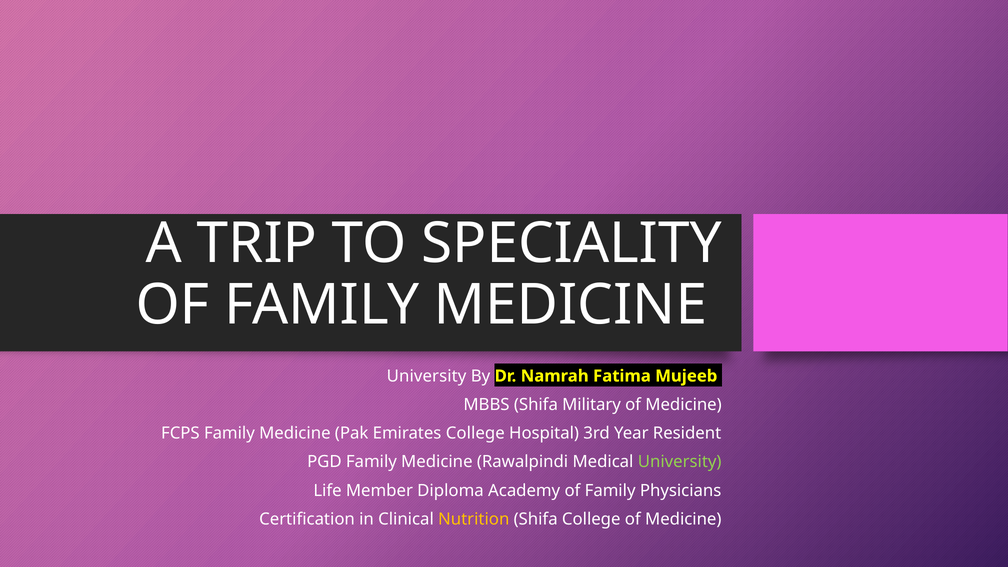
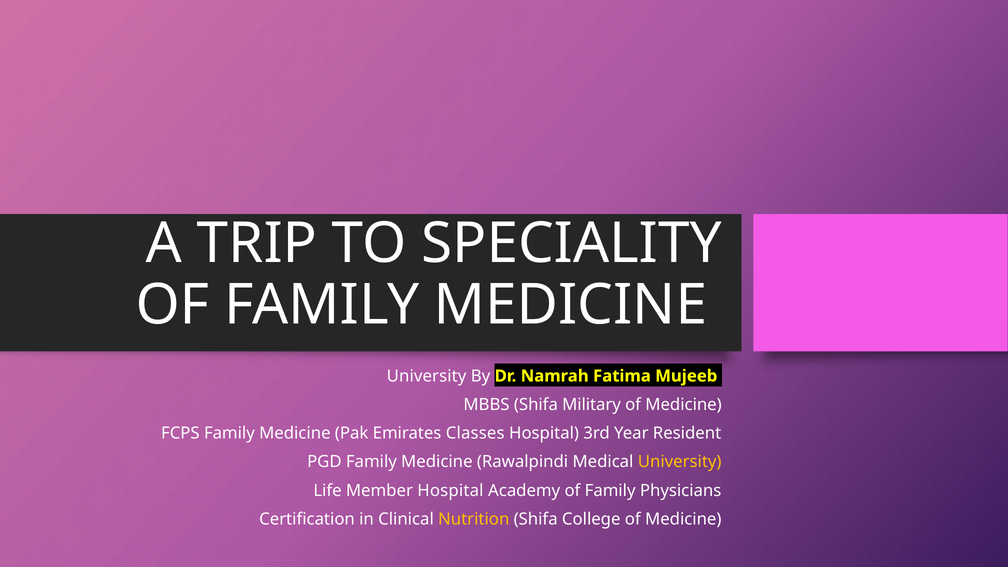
Emirates College: College -> Classes (475, 433)
University colour: light green -> yellow (680, 462)
Member Diploma: Diploma -> Hospital (450, 491)
